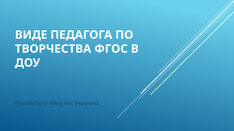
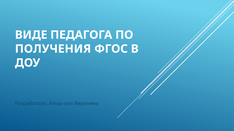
ТВОРЧЕСТВА: ТВОРЧЕСТВА -> ПОЛУЧЕНИЯ (53, 49)
